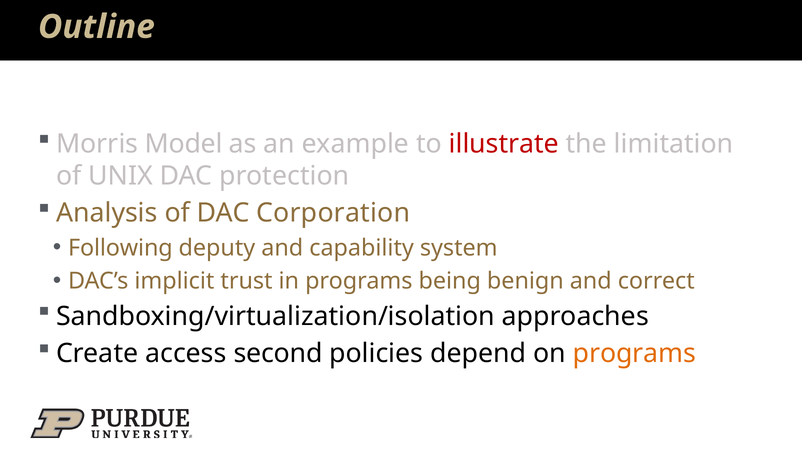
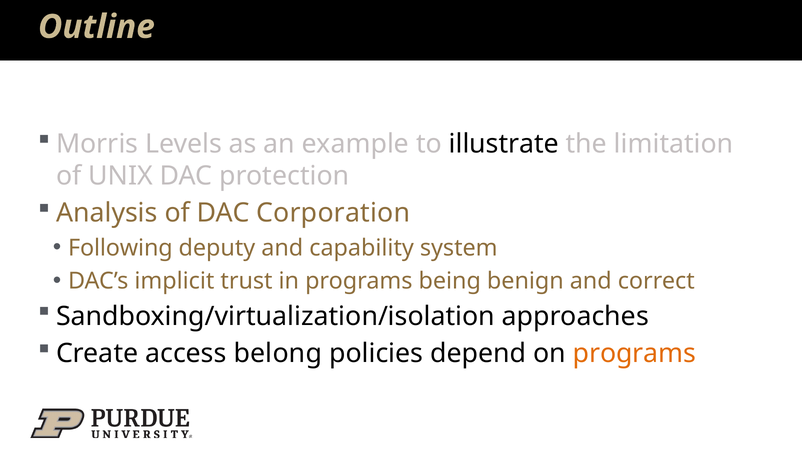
Model: Model -> Levels (184, 144)
illustrate colour: red -> black (504, 144)
second: second -> belong (278, 354)
